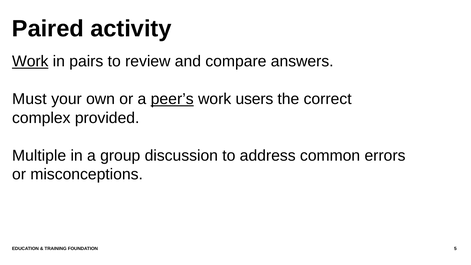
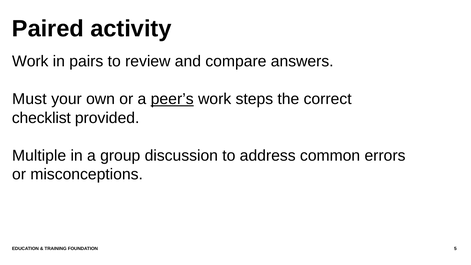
Work underline: present -> none (30, 61)
users: users -> steps (254, 99)
complex: complex -> checklist (41, 118)
